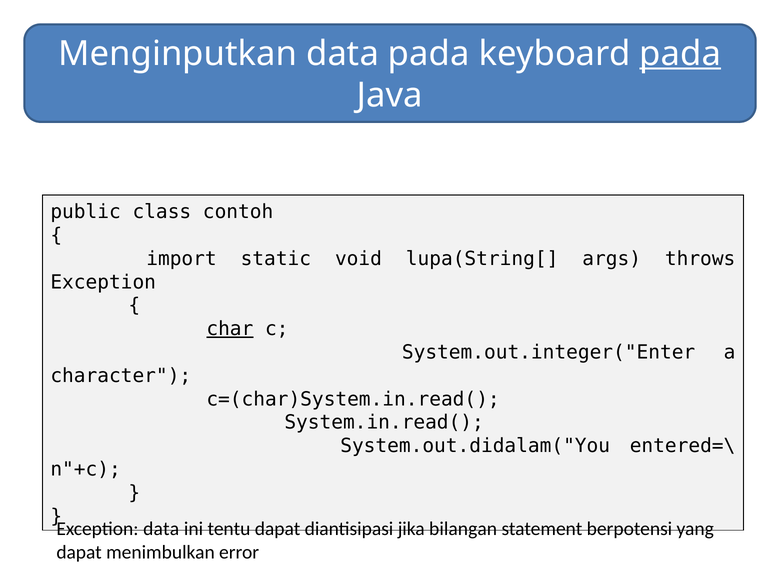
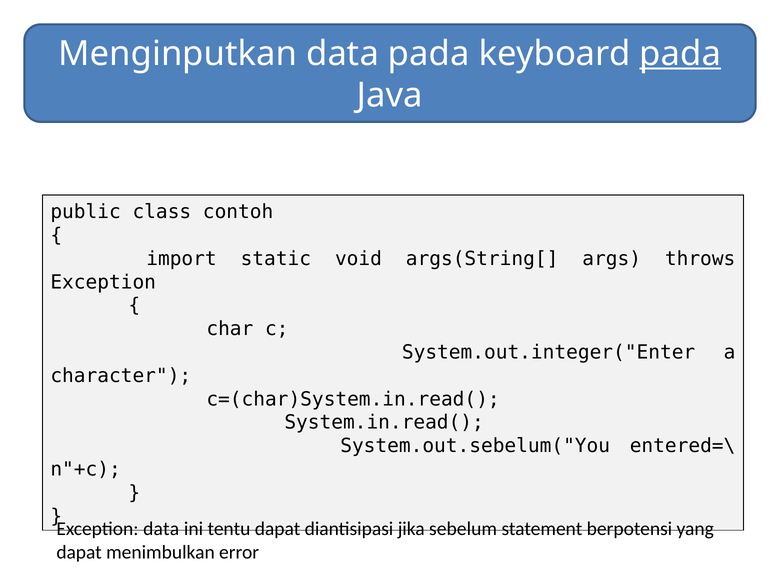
lupa(String[: lupa(String[ -> args(String[ (482, 259)
char underline: present -> none (230, 329)
System.out.didalam("You: System.out.didalam("You -> System.out.sebelum("You (475, 446)
bilangan: bilangan -> sebelum (463, 529)
